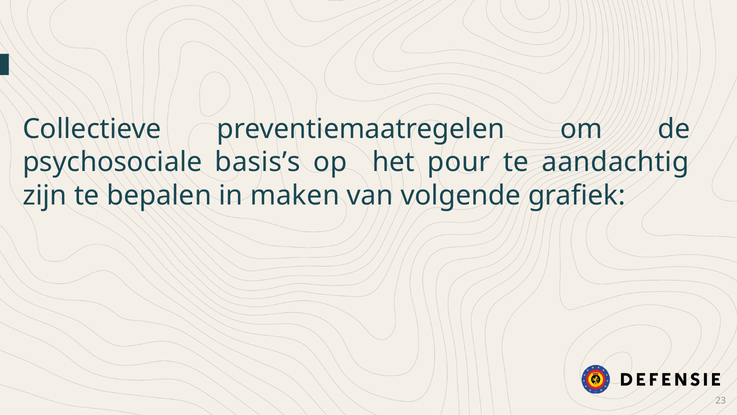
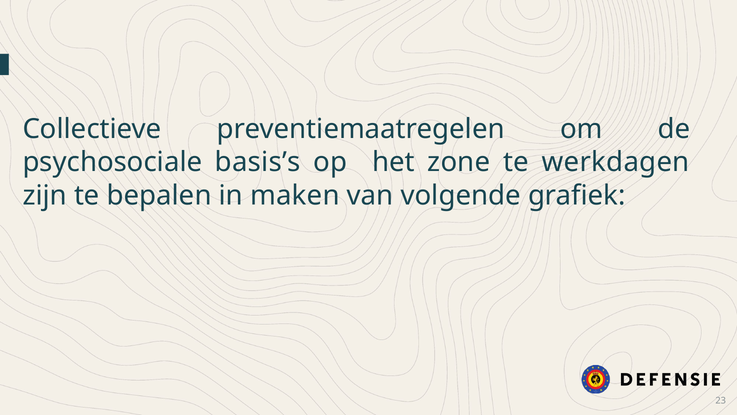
pour: pour -> zone (459, 162)
aandachtig: aandachtig -> werkdagen (616, 162)
